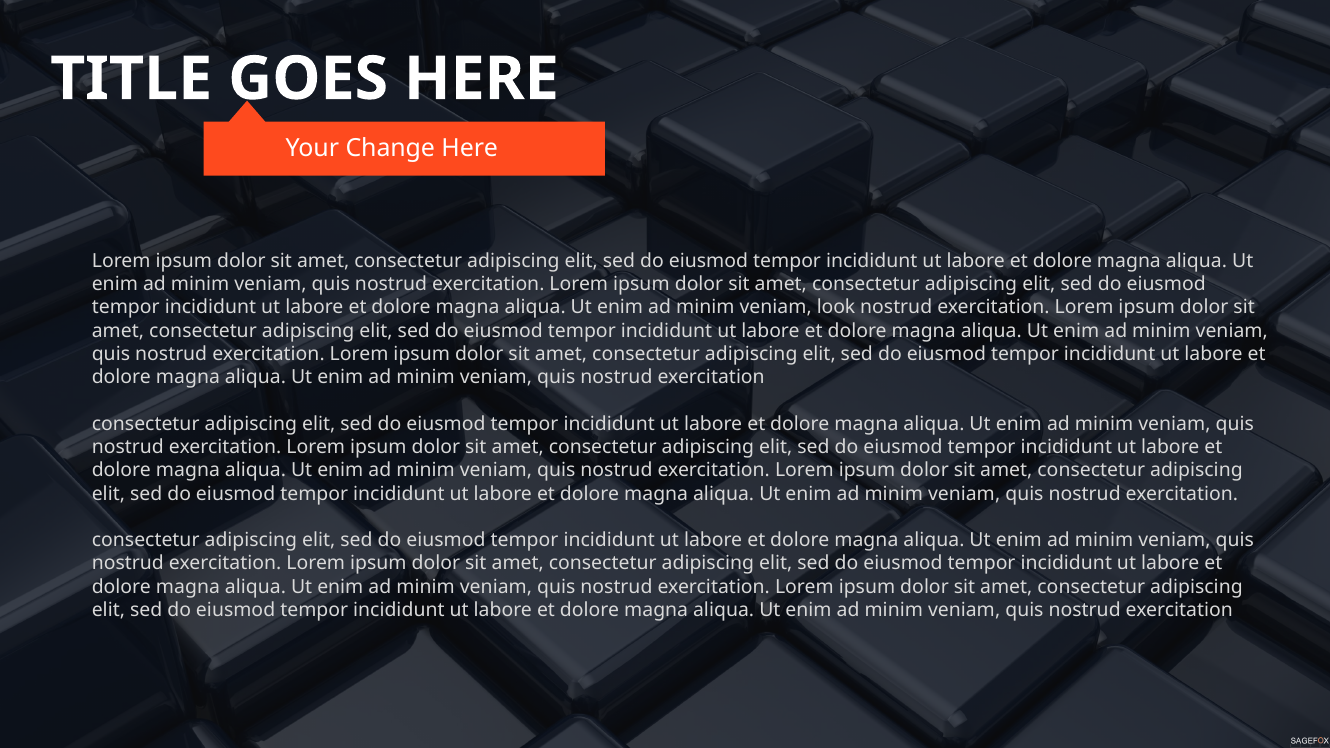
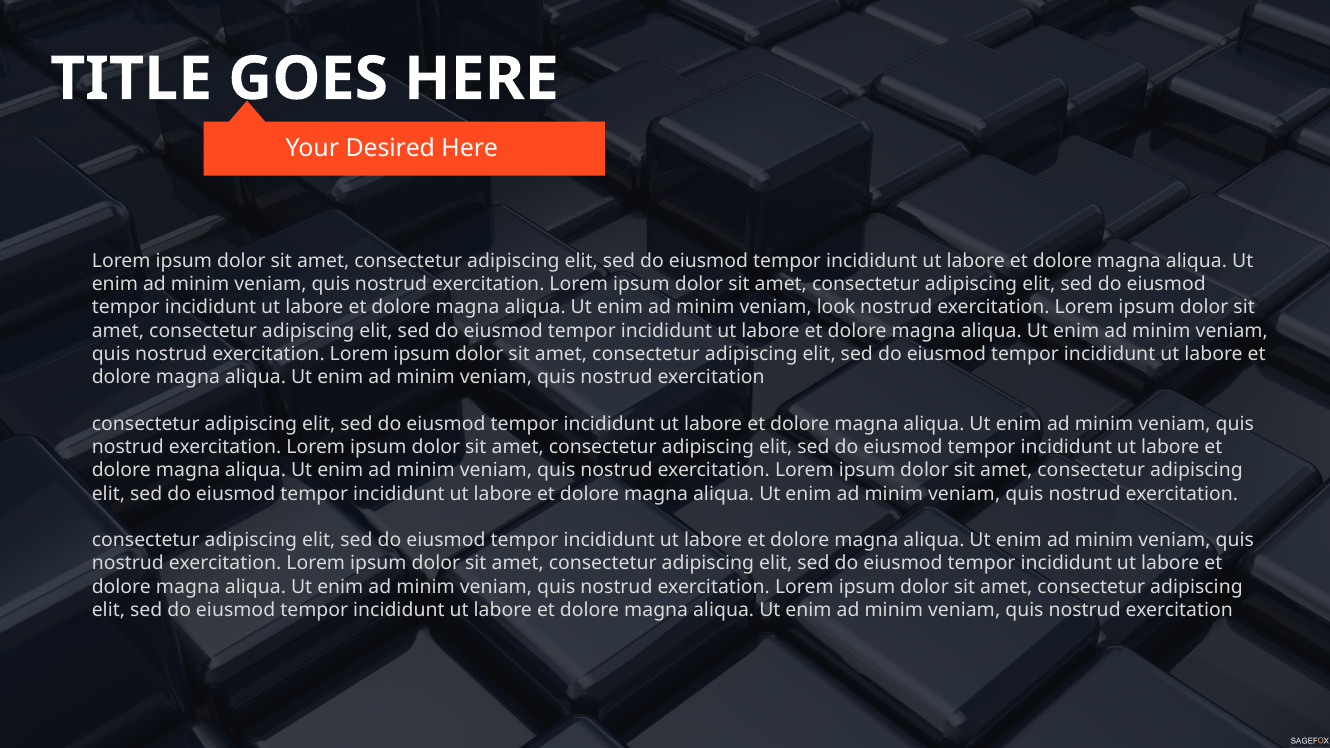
Change: Change -> Desired (390, 149)
